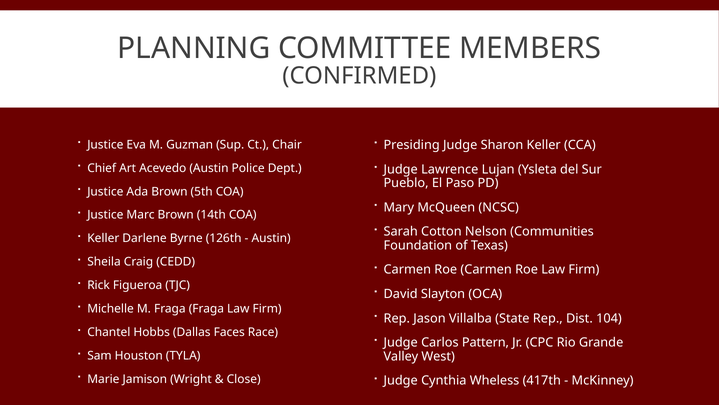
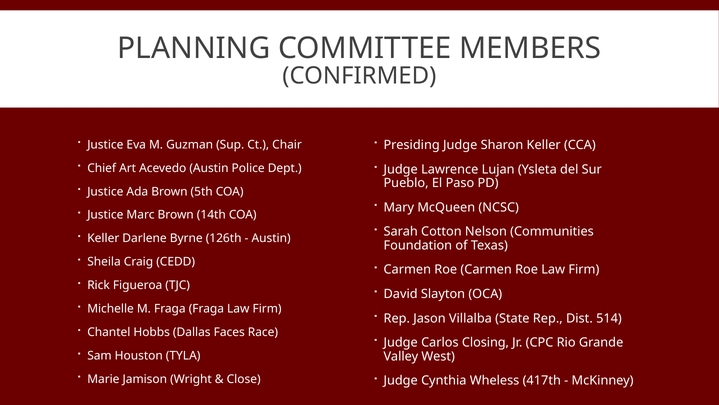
104: 104 -> 514 (609, 318)
Pattern: Pattern -> Closing (485, 342)
